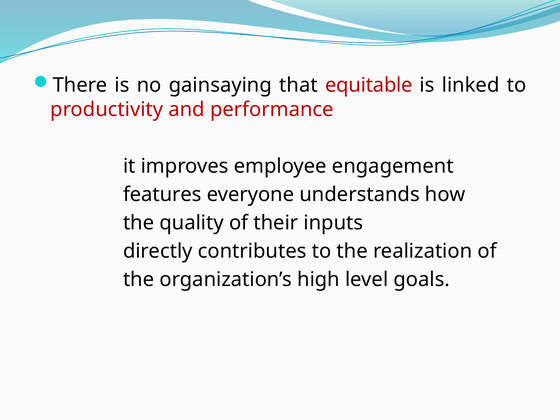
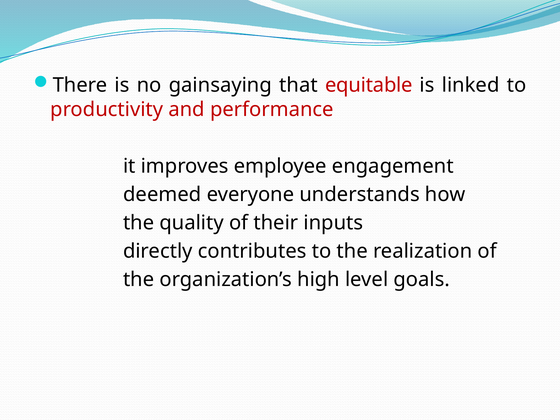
features: features -> deemed (162, 195)
